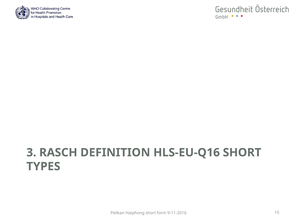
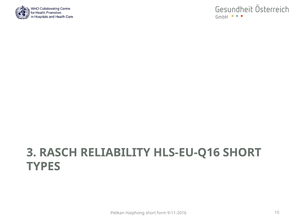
DEFINITION: DEFINITION -> RELIABILITY (115, 152)
